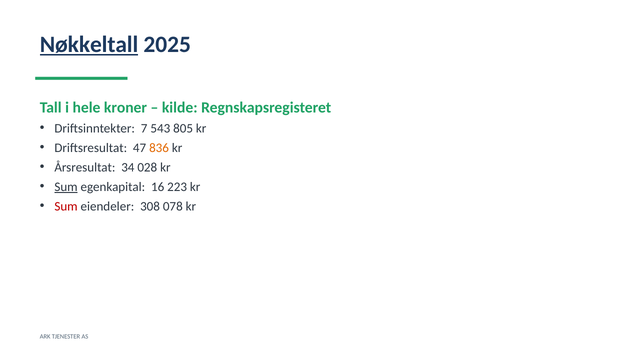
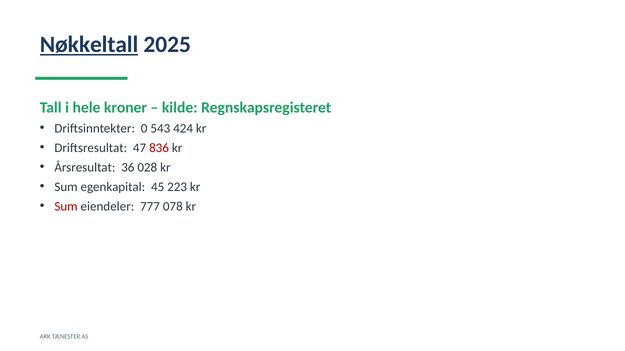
7: 7 -> 0 (144, 129)
805: 805 -> 424 (183, 129)
836 colour: orange -> red (159, 148)
34: 34 -> 36 (128, 168)
Sum underline: present -> none (66, 187)
16: 16 -> 45 (158, 187)
308: 308 -> 777 (150, 207)
